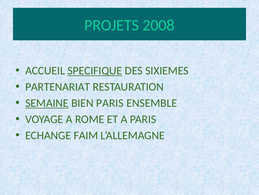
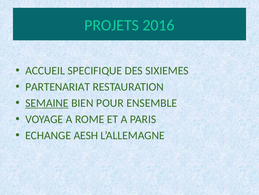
2008: 2008 -> 2016 (159, 25)
SPECIFIQUE underline: present -> none (95, 70)
BIEN PARIS: PARIS -> POUR (110, 103)
FAIM: FAIM -> AESH (86, 135)
